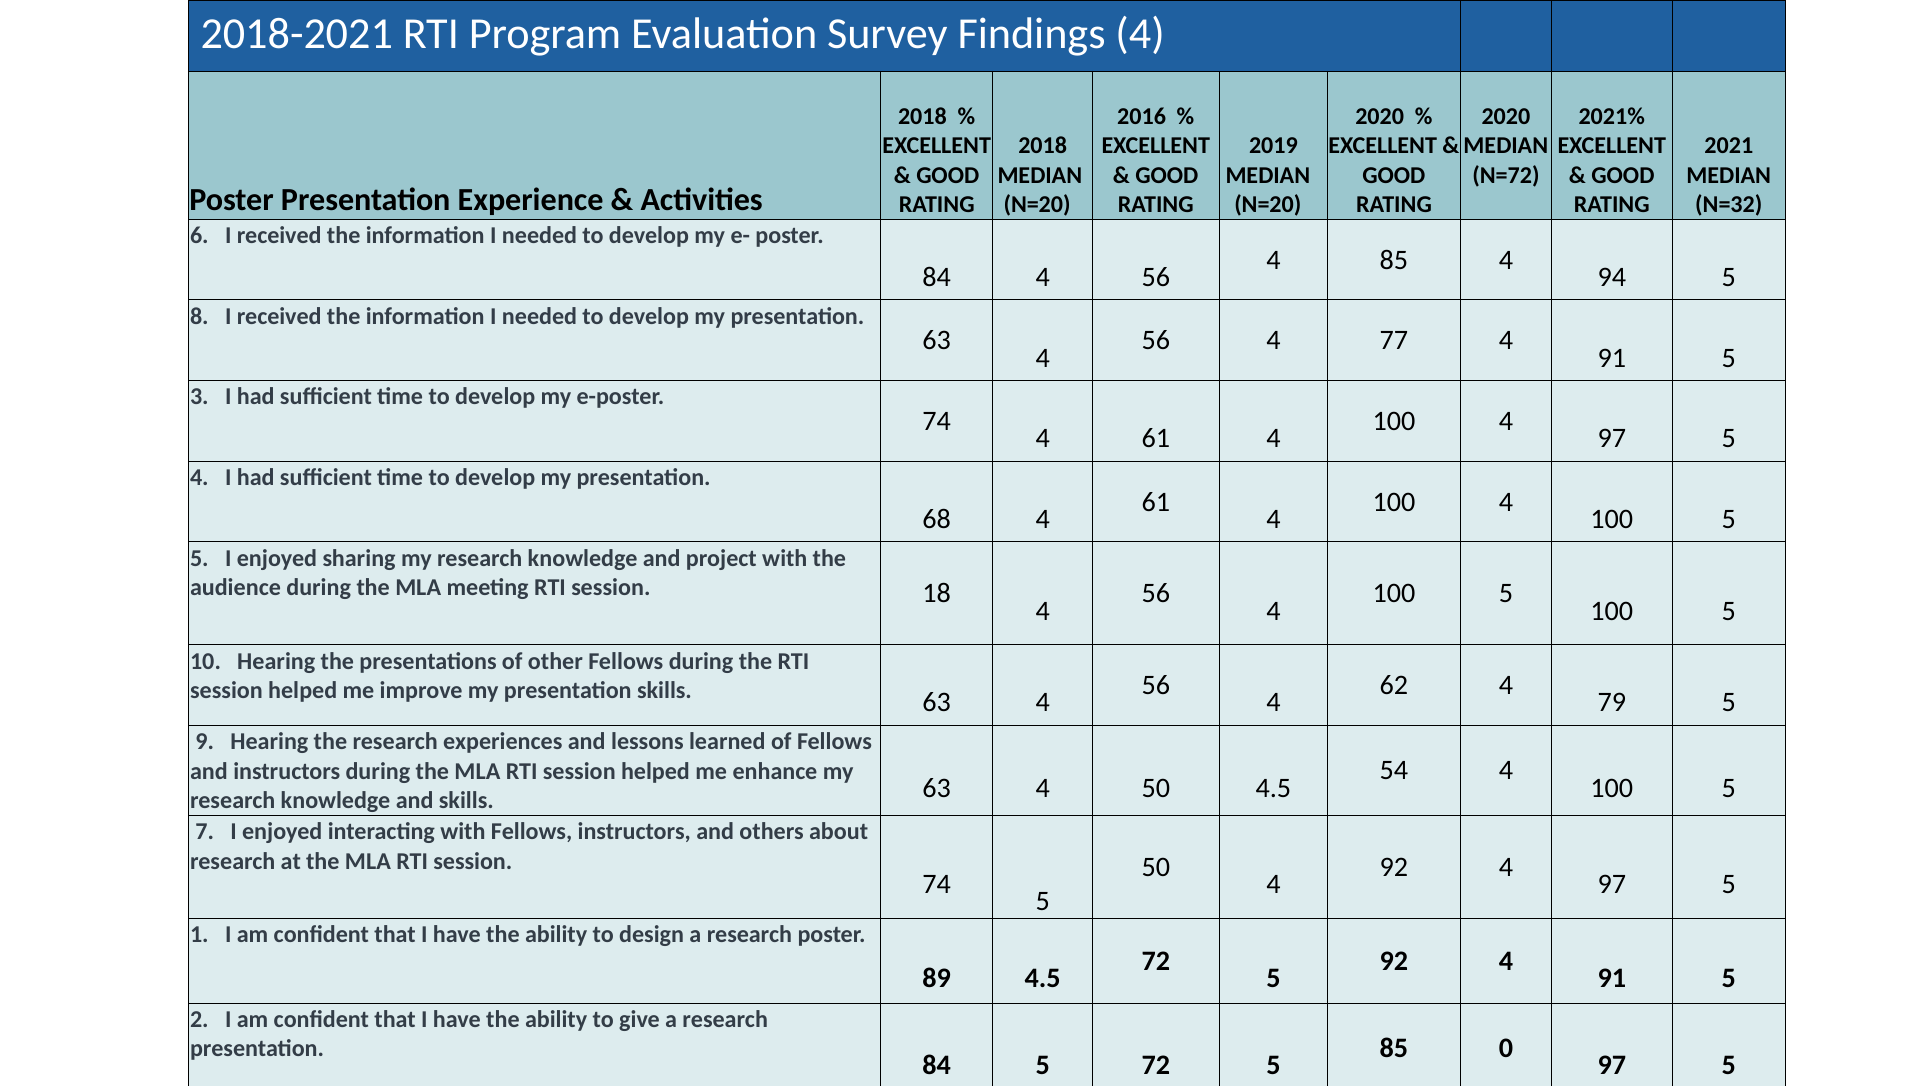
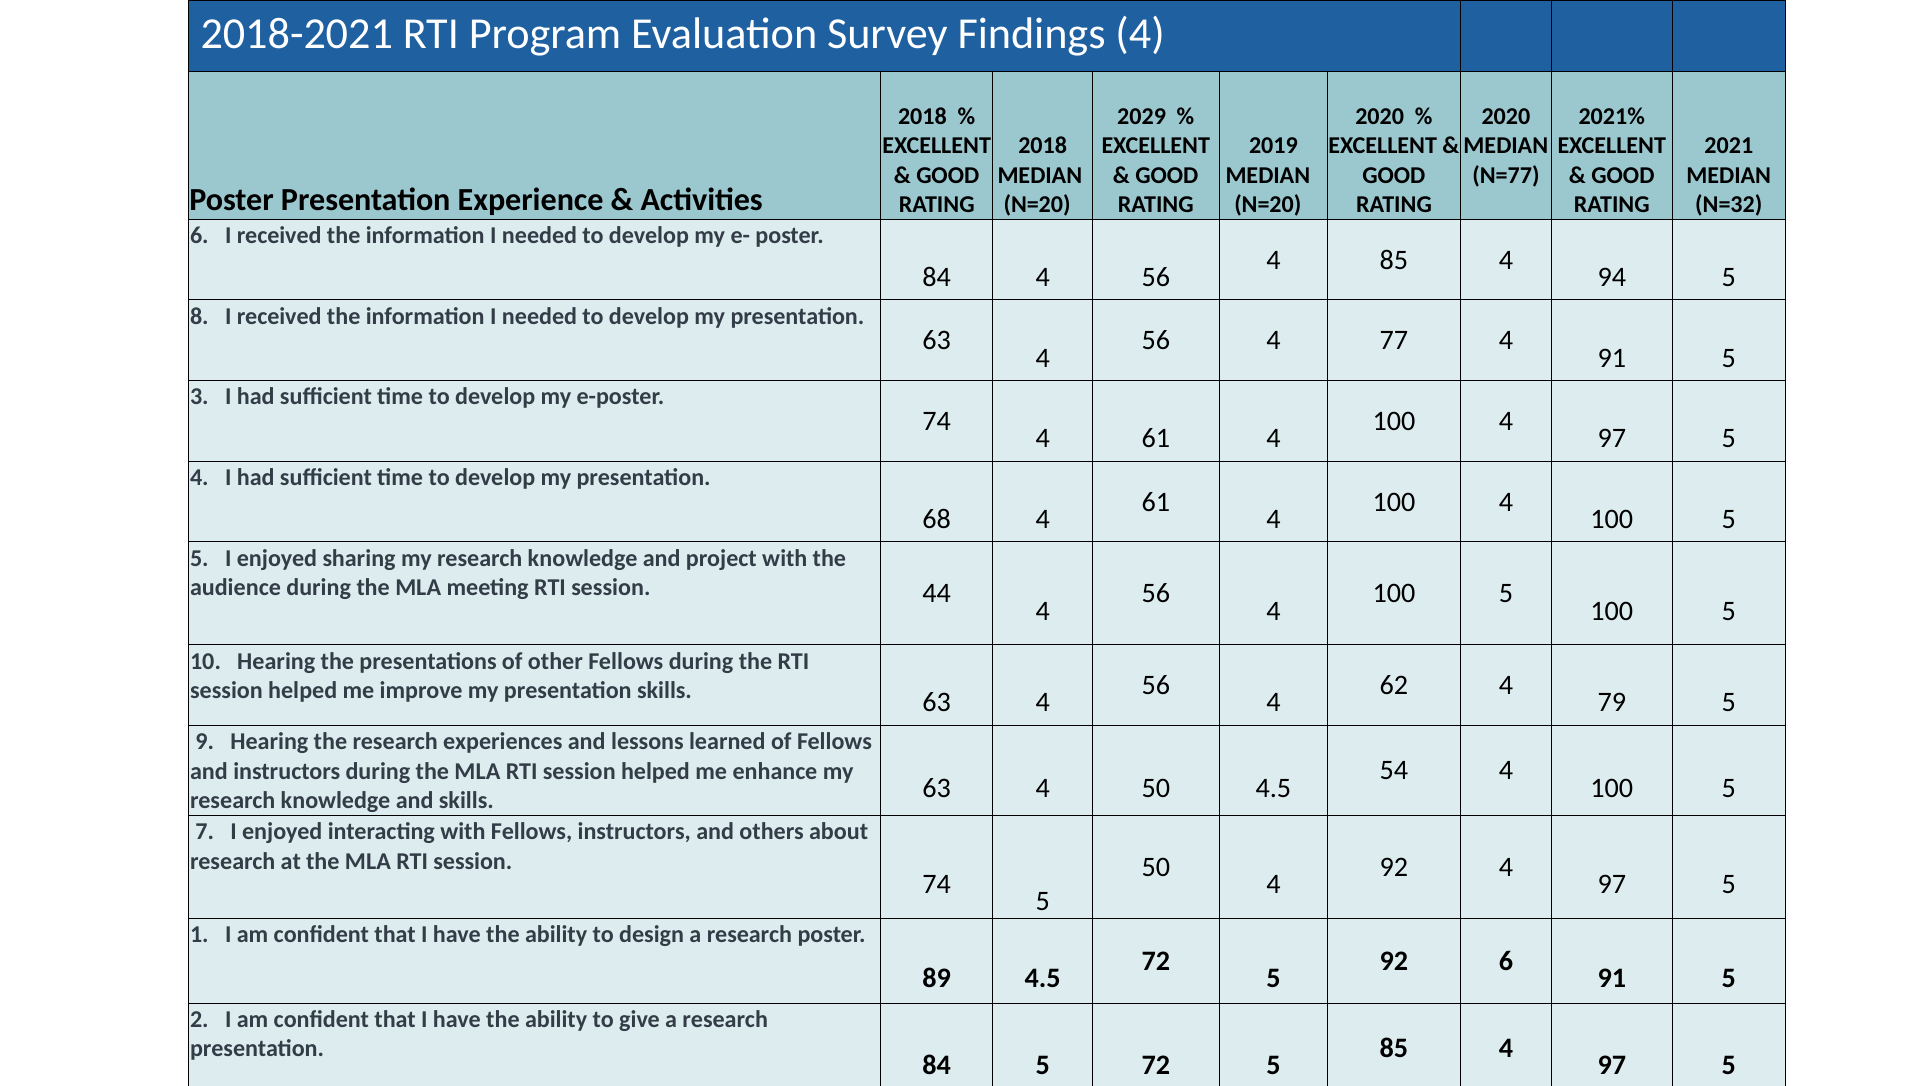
2016: 2016 -> 2029 (1142, 117)
N=72: N=72 -> N=77 (1506, 175)
18: 18 -> 44 (937, 593)
4: 4 -> 6 (1506, 961)
0: 0 -> 4 (1506, 1048)
